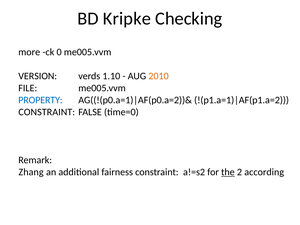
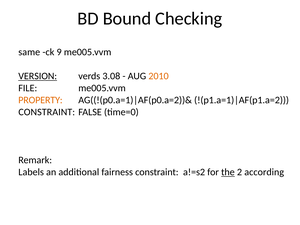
Kripke: Kripke -> Bound (127, 19)
more: more -> same (29, 52)
0: 0 -> 9 (59, 52)
VERSION underline: none -> present (38, 76)
1.10: 1.10 -> 3.08 (111, 76)
PROPERTY colour: blue -> orange (40, 100)
Zhang: Zhang -> Labels (31, 172)
